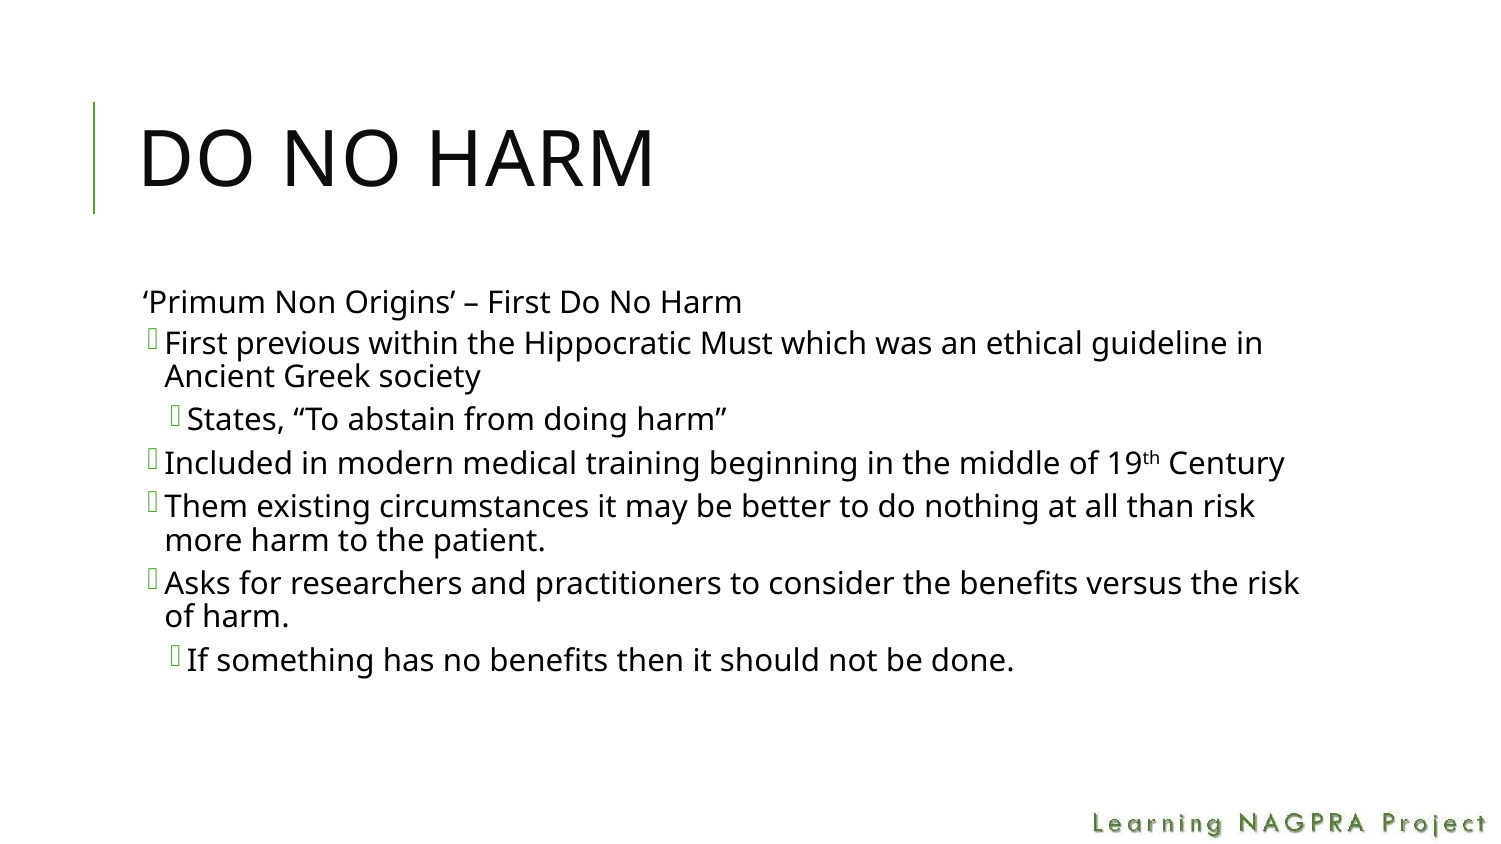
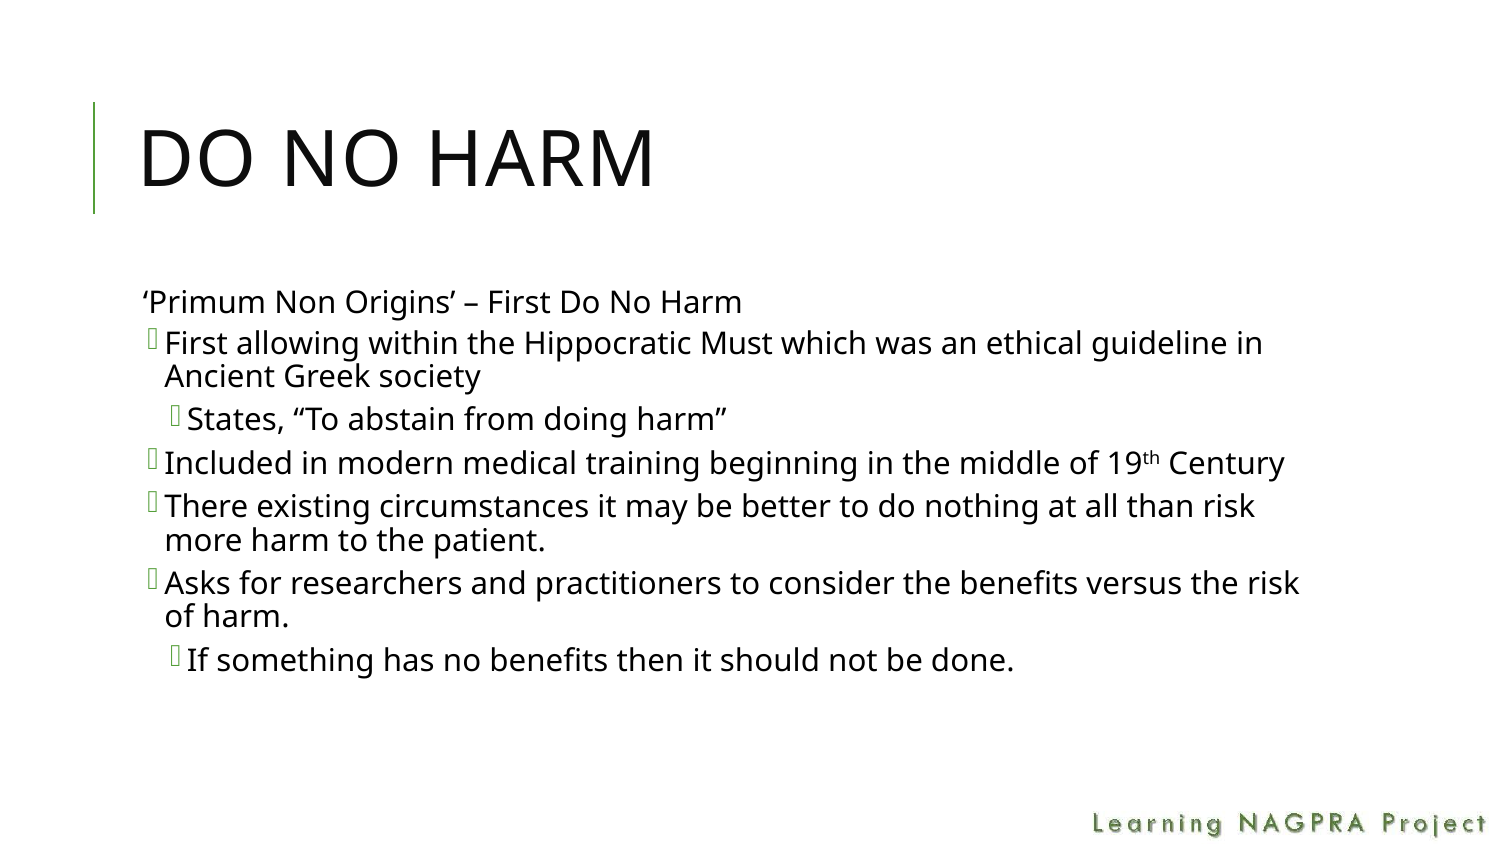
previous: previous -> allowing (298, 344)
Them: Them -> There (206, 507)
